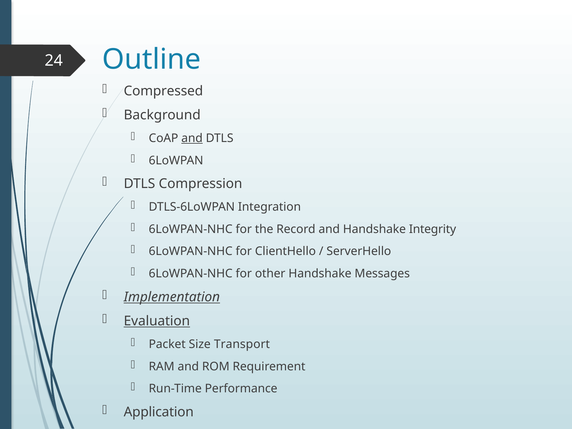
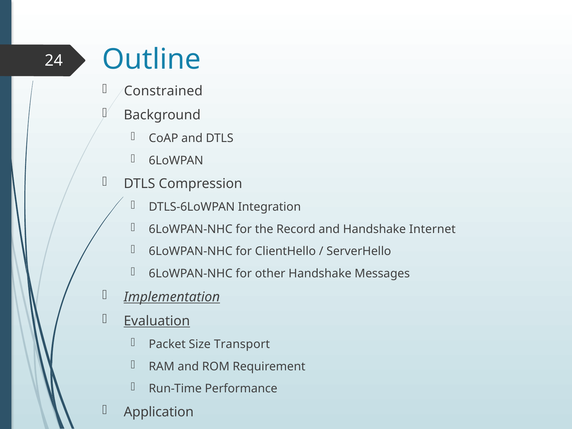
Compressed: Compressed -> Constrained (163, 91)
and underline: present -> none (192, 138)
Integrity: Integrity -> Internet (432, 229)
